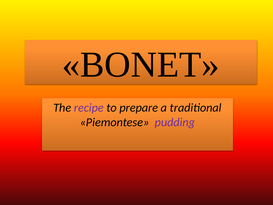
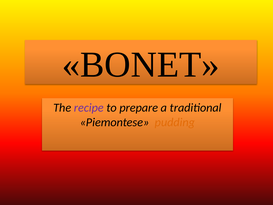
pudding colour: purple -> orange (175, 122)
